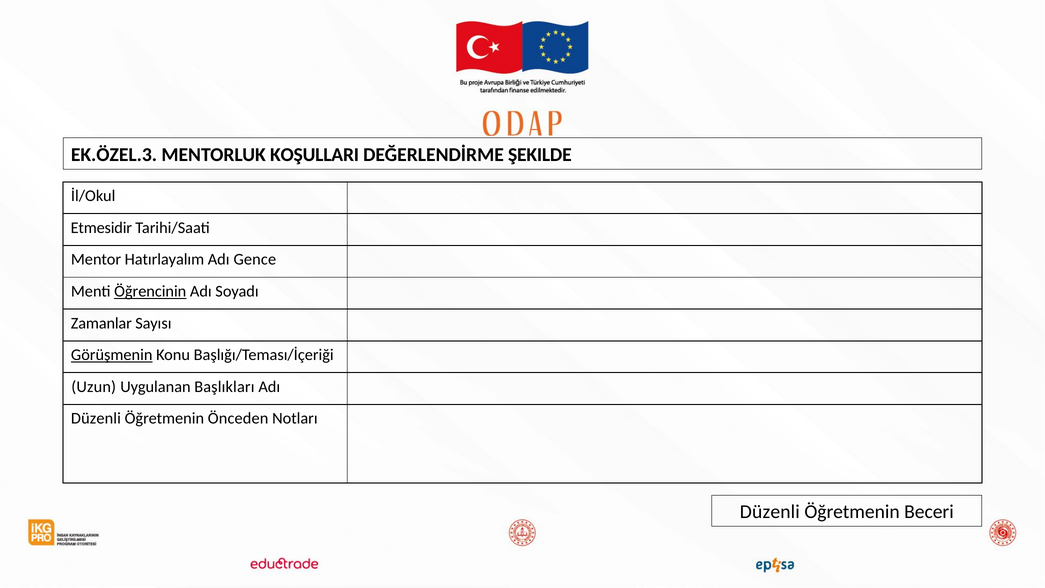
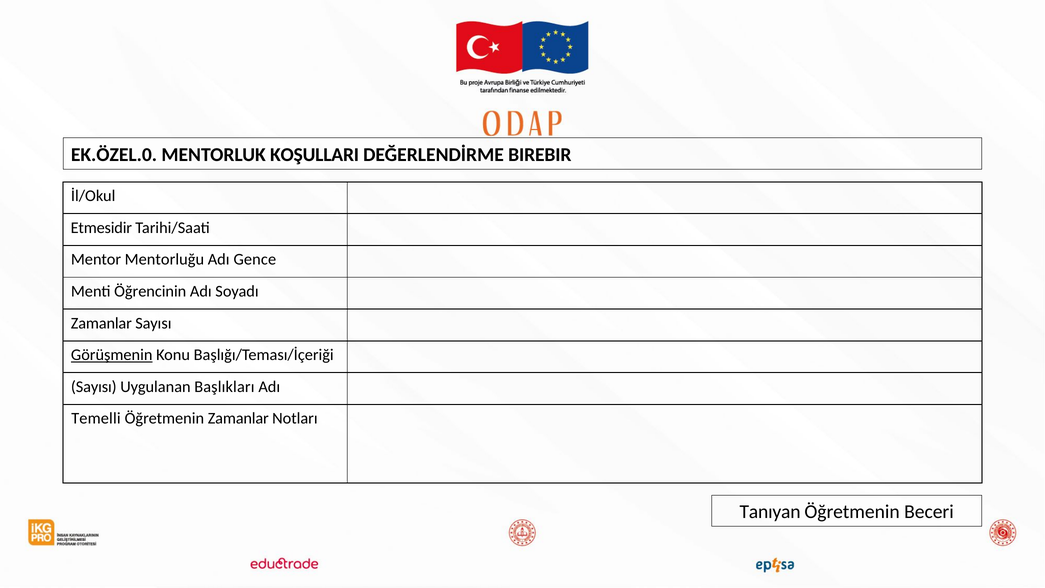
EK.ÖZEL.3: EK.ÖZEL.3 -> EK.ÖZEL.0 (114, 155)
ŞEKILDE: ŞEKILDE -> BIREBIR (540, 155)
Hatırlayalım: Hatırlayalım -> Mentorluğu (164, 259)
Öğrencinin underline: present -> none (150, 291)
Uzun: Uzun -> Sayısı (94, 387)
Düzenli: Düzenli -> Temelli (96, 418)
Öğretmenin Önceden: Önceden -> Zamanlar (238, 418)
Düzenli: Düzenli -> Tanıyan (770, 512)
